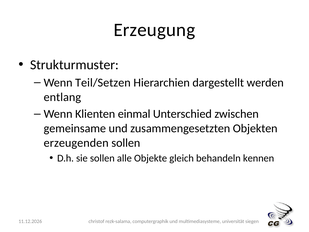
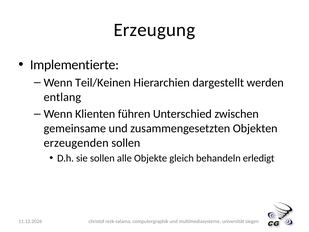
Strukturmuster: Strukturmuster -> Implementierte (75, 65)
Teil/Setzen: Teil/Setzen -> Teil/Keinen (103, 83)
einmal: einmal -> führen (134, 114)
kennen: kennen -> erledigt (259, 158)
